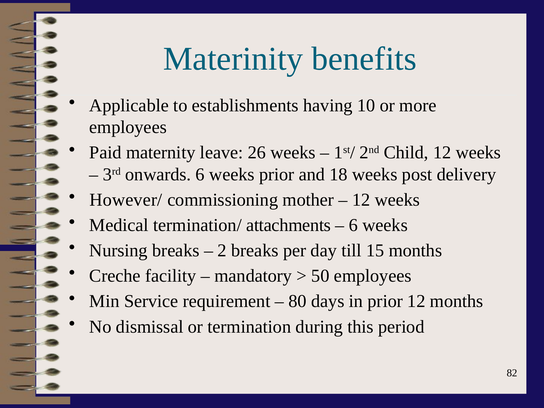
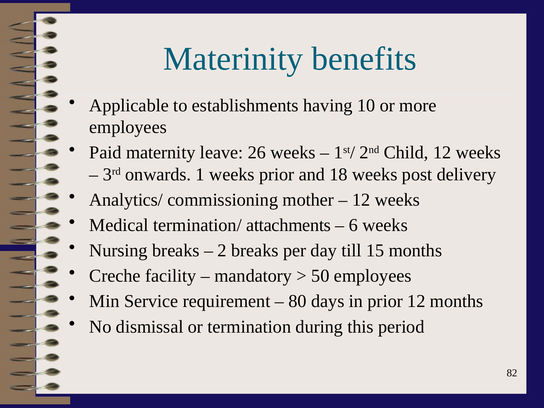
onwards 6: 6 -> 1 (200, 174)
However/: However/ -> Analytics/ (126, 200)
